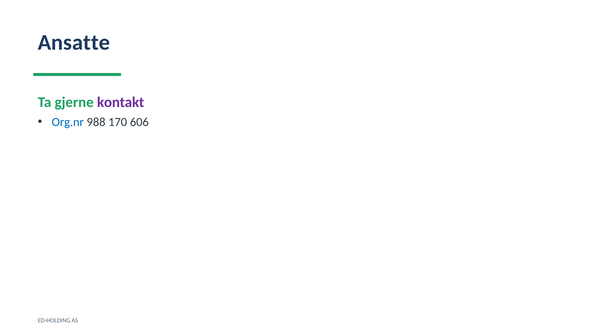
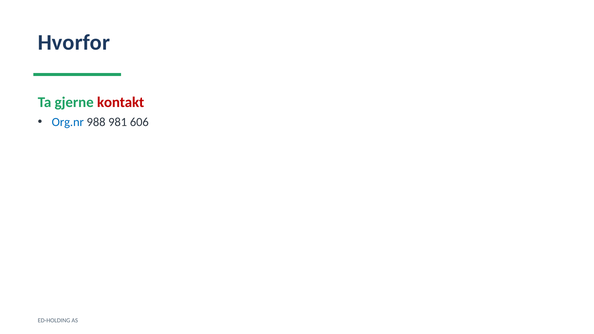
Ansatte: Ansatte -> Hvorfor (74, 42)
kontakt colour: purple -> red (121, 102)
170: 170 -> 981 (118, 122)
